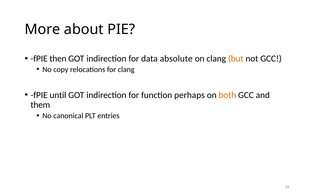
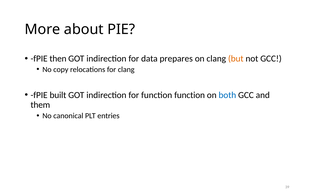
absolute: absolute -> prepares (176, 59)
until: until -> built (58, 95)
function perhaps: perhaps -> function (190, 95)
both colour: orange -> blue (227, 95)
